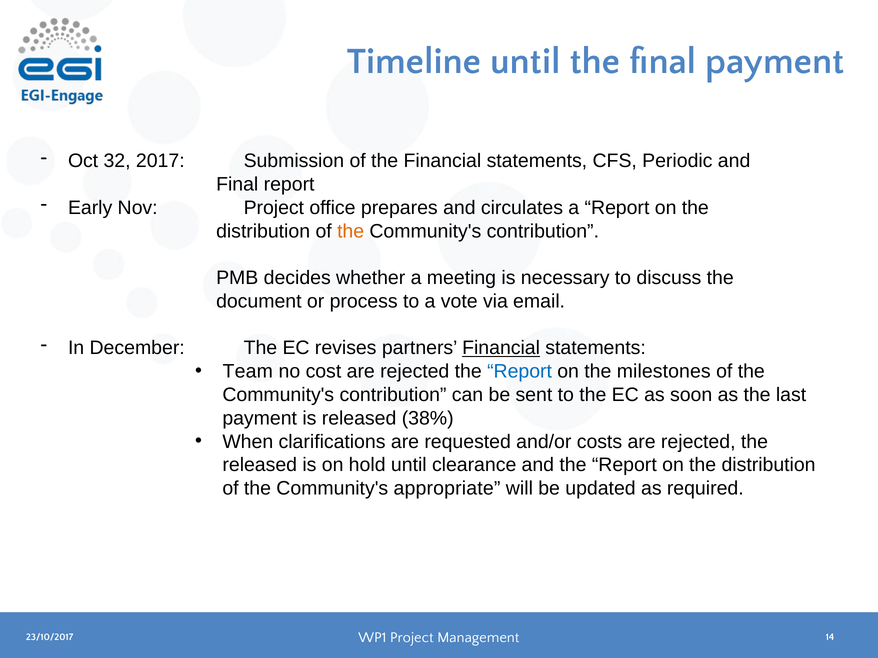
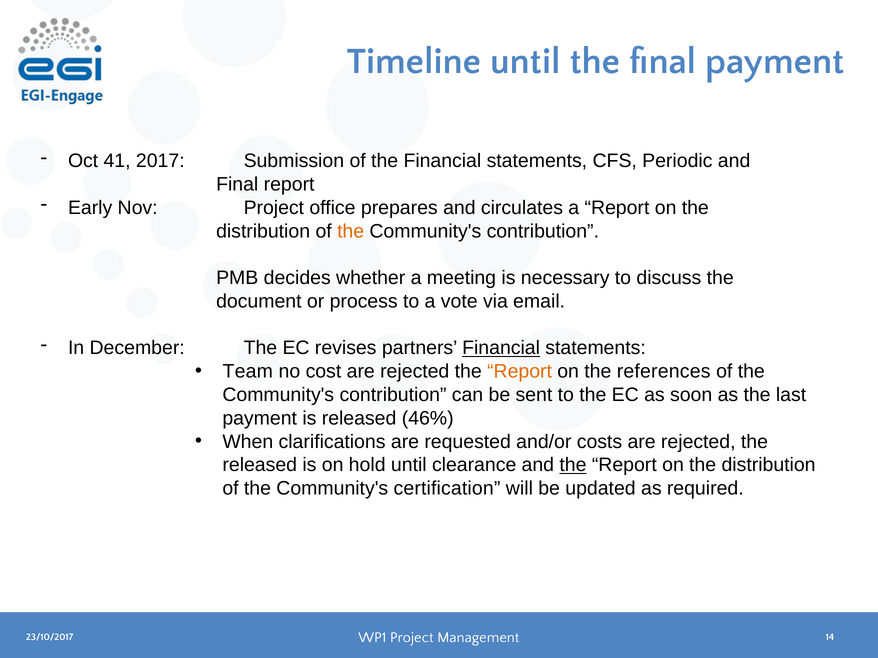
32: 32 -> 41 (117, 161)
Report colour: blue -> orange (520, 372)
milestones: milestones -> references (664, 372)
38%: 38% -> 46% (428, 419)
the underline: none -> present (573, 465)
appropriate: appropriate -> certification (447, 489)
